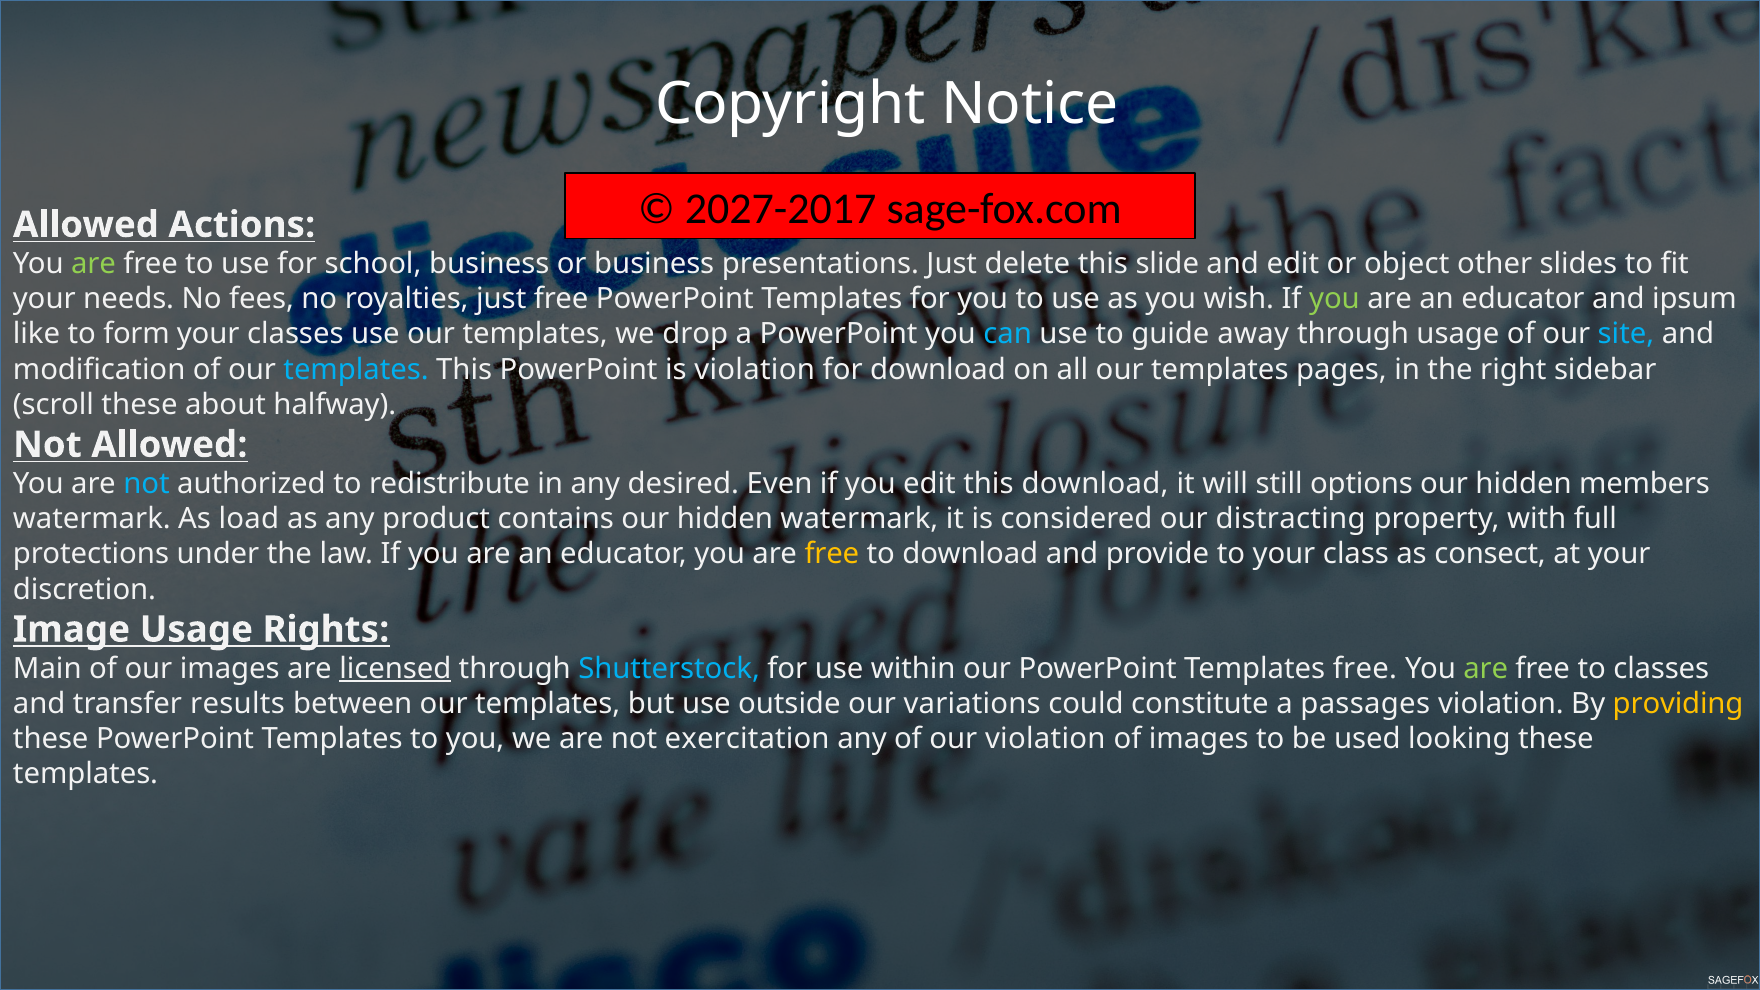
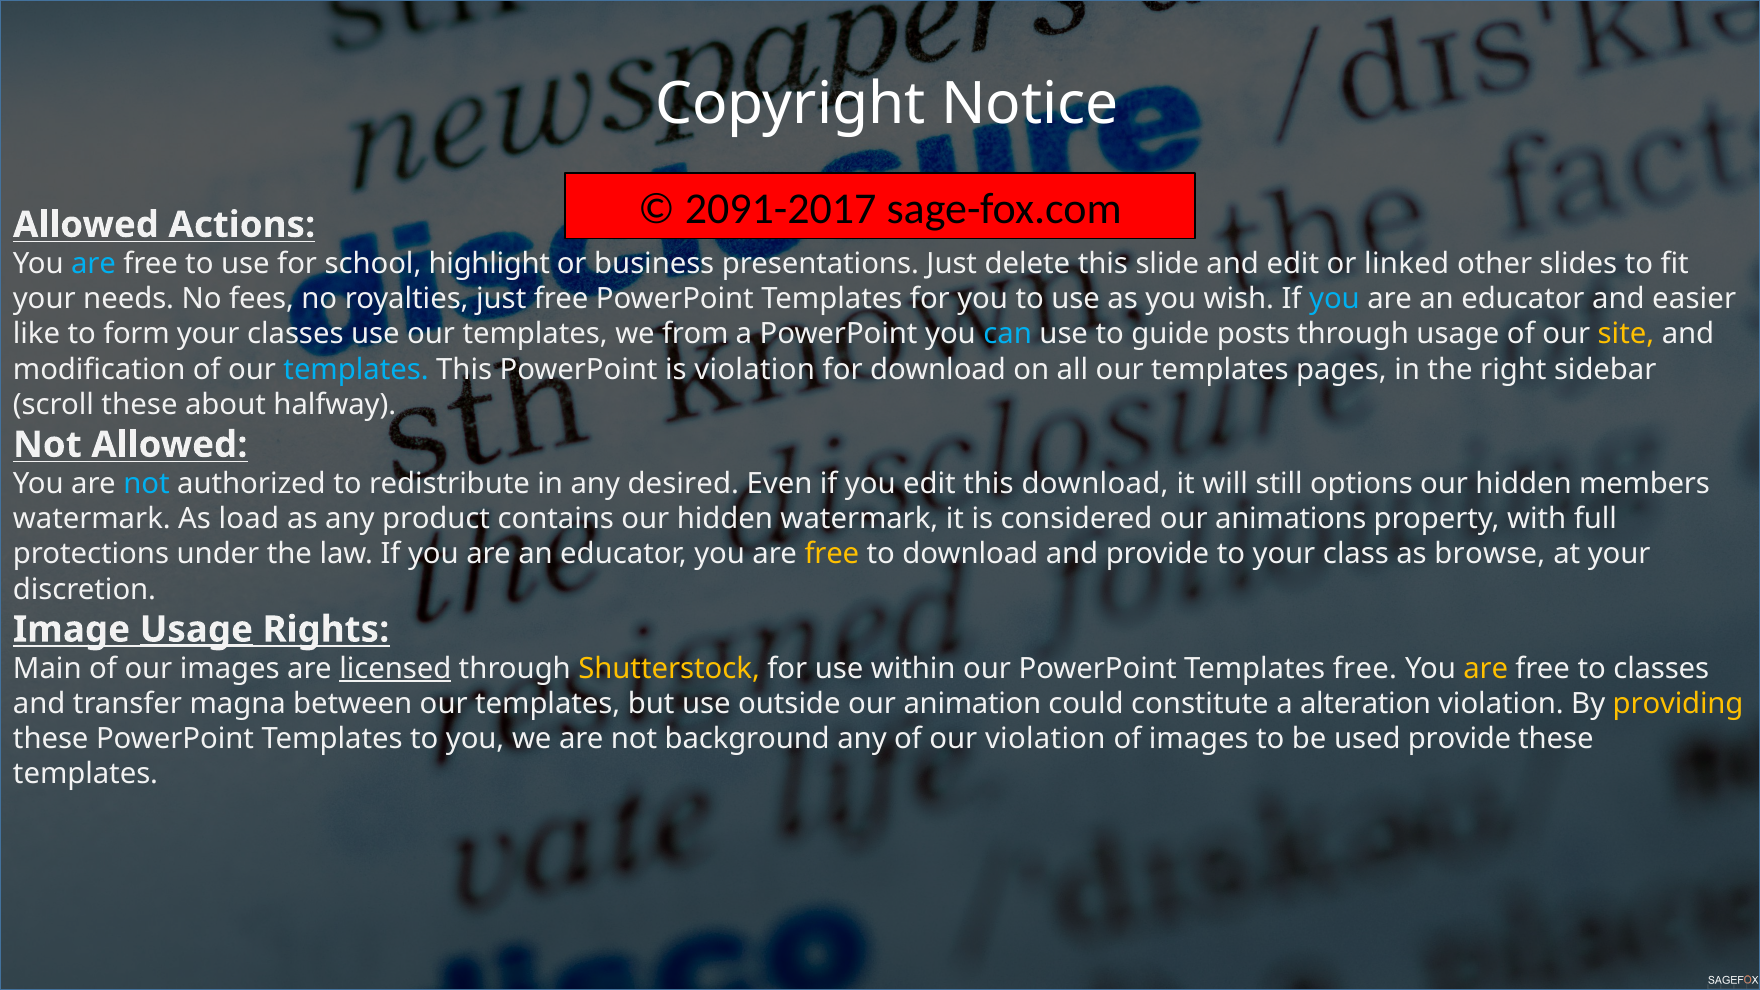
2027-2017: 2027-2017 -> 2091-2017 (781, 209)
are colour: light green -> light blue (94, 264)
school business: business -> highlight (489, 264)
object: object -> linked (1407, 264)
you colour: light green -> light blue (1335, 299)
ipsum: ipsum -> easier (1694, 299)
drop: drop -> from (695, 334)
away: away -> posts (1253, 334)
site colour: light blue -> yellow (1626, 334)
distracting: distracting -> animations (1291, 519)
consect: consect -> browse (1490, 554)
Usage underline: none -> present (196, 629)
Shutterstock colour: light blue -> yellow (669, 669)
are colour: light green -> yellow (1486, 669)
results: results -> magna (238, 704)
variations: variations -> animation (972, 704)
passages: passages -> alteration (1366, 704)
exercitation: exercitation -> background (747, 739)
used looking: looking -> provide (1460, 739)
